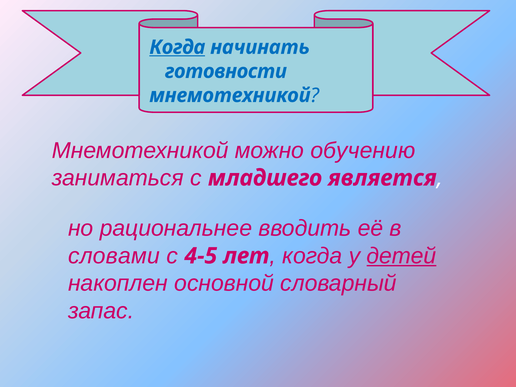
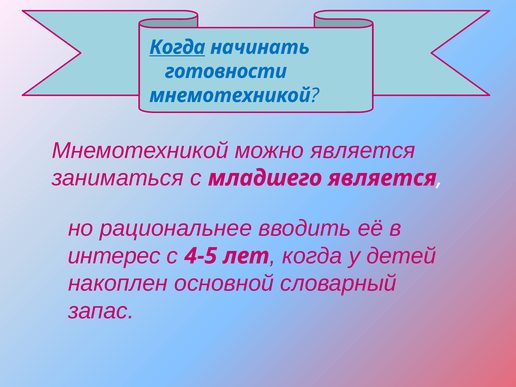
можно обучению: обучению -> является (363, 150)
словами: словами -> интерес (114, 256)
детей underline: present -> none (401, 256)
